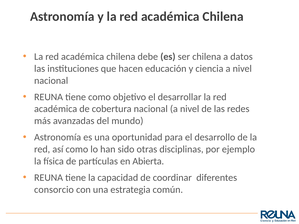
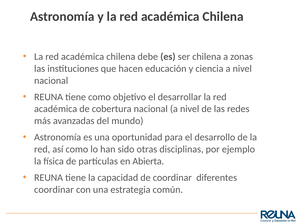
datos: datos -> zonas (242, 57)
consorcio: consorcio -> coordinar (54, 190)
